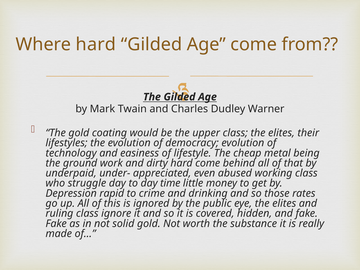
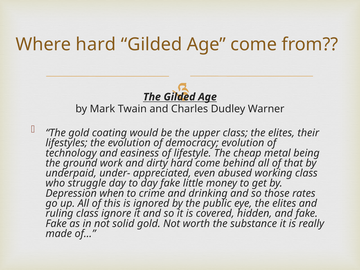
day time: time -> fake (170, 183)
rapid: rapid -> when (112, 193)
